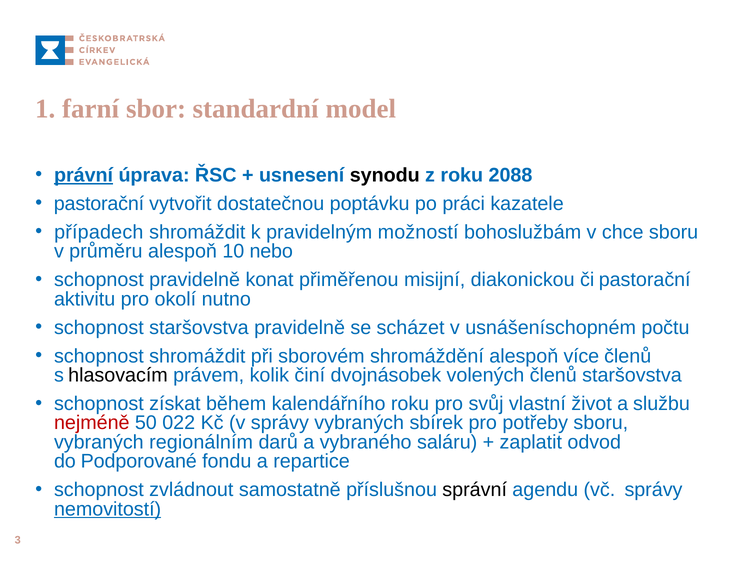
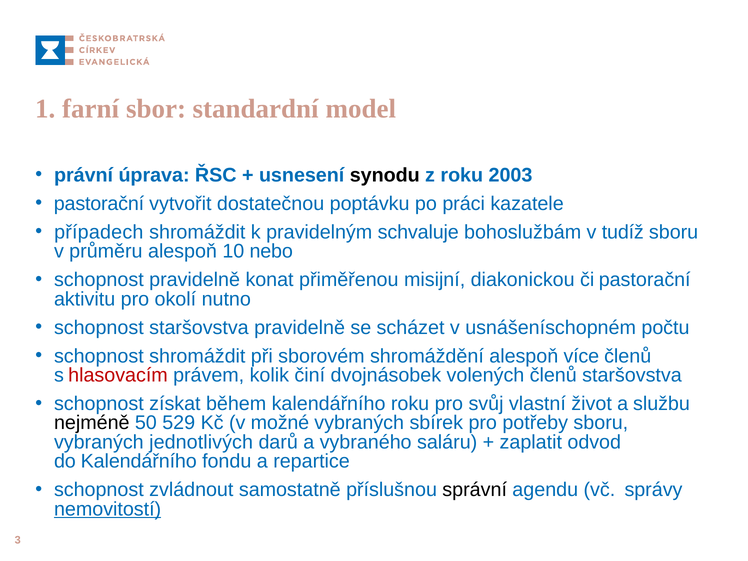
právní underline: present -> none (84, 175)
2088: 2088 -> 2003 (510, 175)
možností: možností -> schvaluje (418, 232)
chce: chce -> tudíž (623, 232)
hlasovacím colour: black -> red (118, 375)
nejméně colour: red -> black (92, 423)
022: 022 -> 529 (179, 423)
v správy: správy -> možné (280, 423)
regionálním: regionálním -> jednotlivých (201, 442)
do Podporované: Podporované -> Kalendářního (139, 461)
